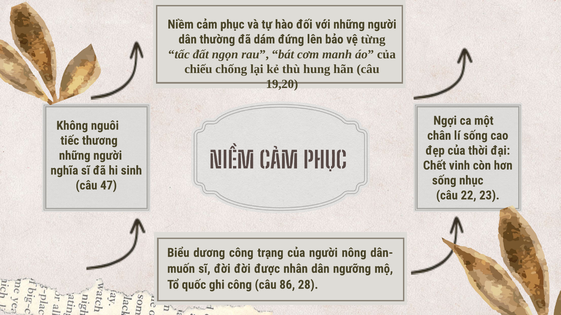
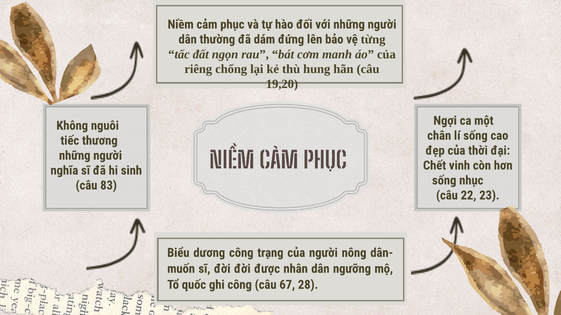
chiếu: chiếu -> riêng (198, 69)
47: 47 -> 83 (109, 186)
86: 86 -> 67 (287, 285)
